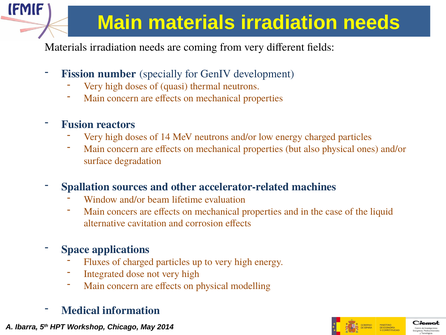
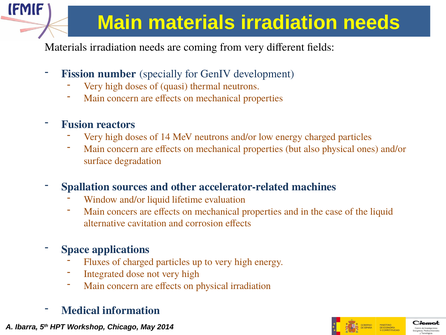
and/or beam: beam -> liquid (158, 199)
physical modelling: modelling -> irradiation (251, 285)
